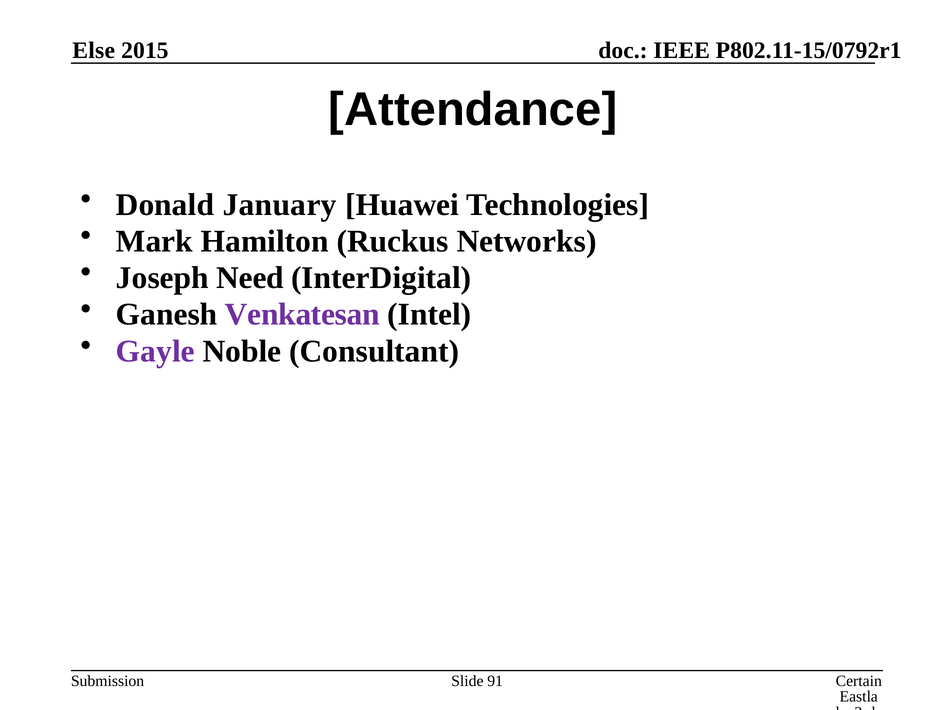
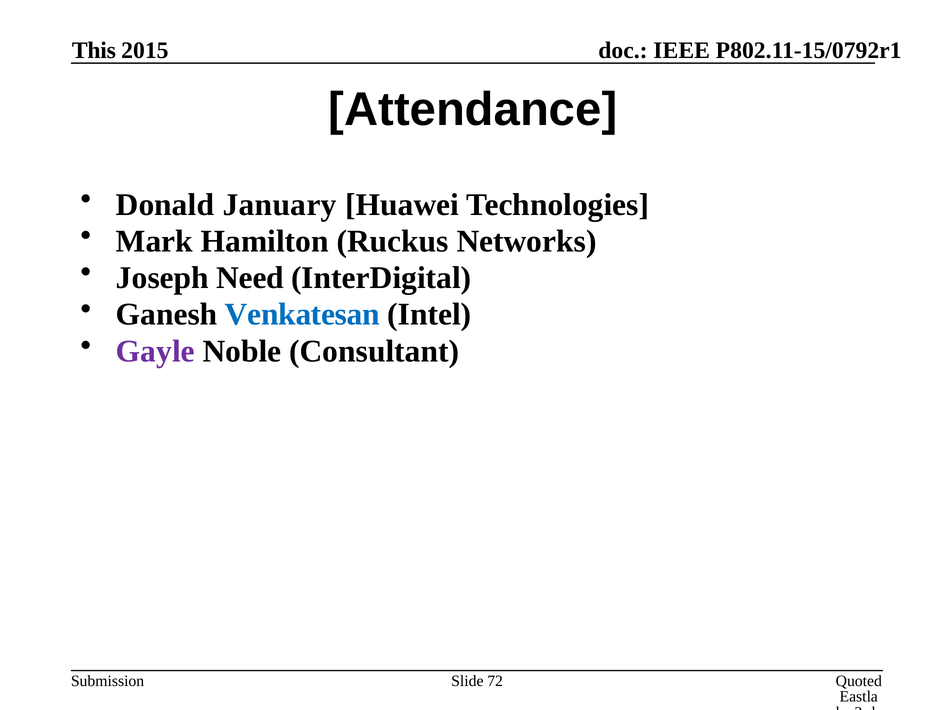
Else: Else -> This (94, 50)
Venkatesan colour: purple -> blue (302, 314)
Certain: Certain -> Quoted (859, 680)
91: 91 -> 72 (495, 680)
